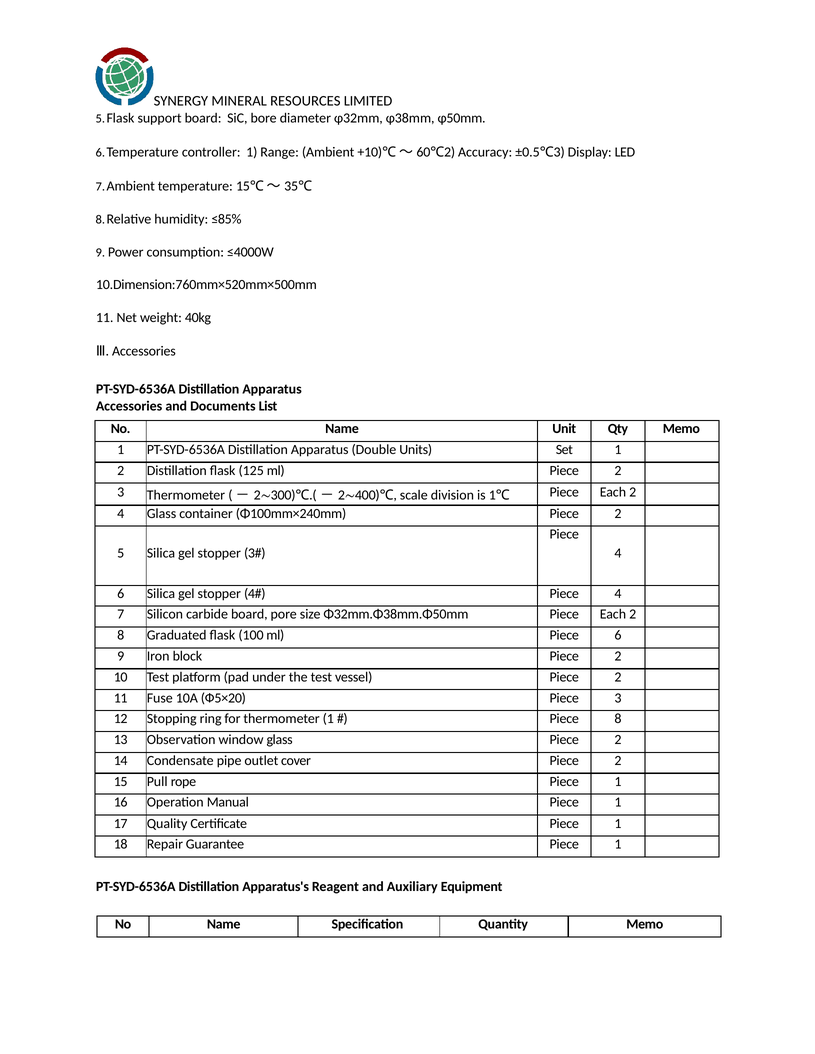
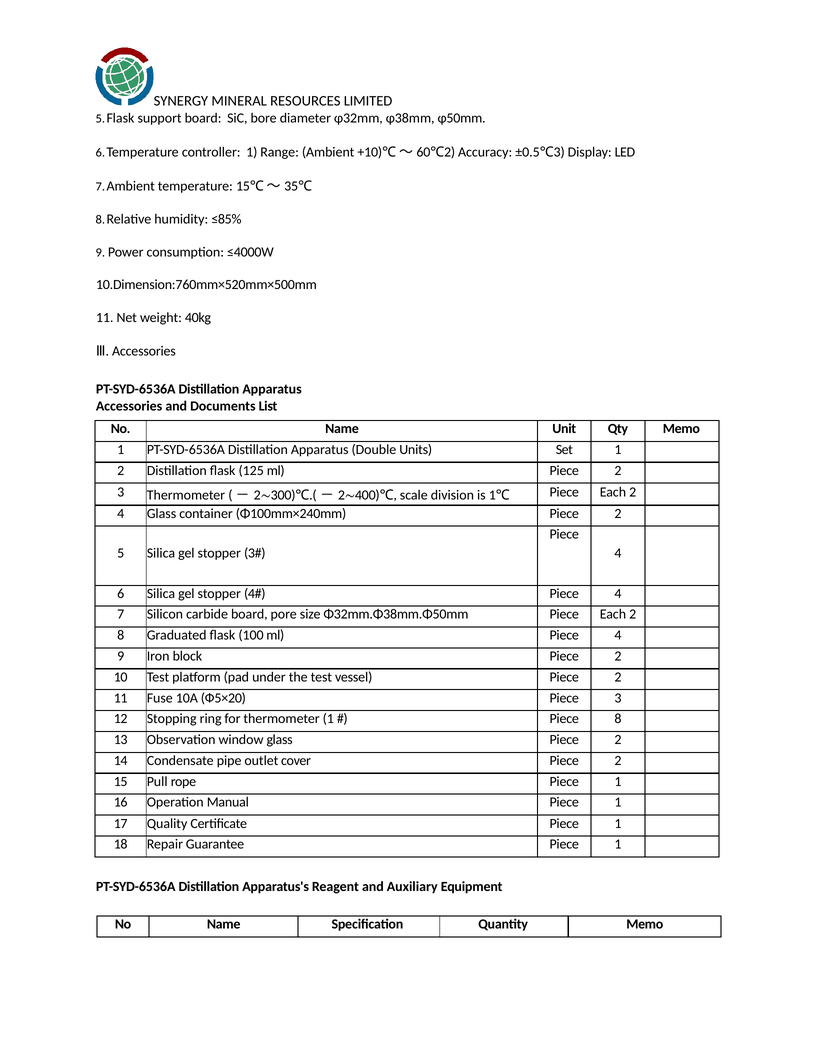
ml Piece 6: 6 -> 4 (618, 636)
